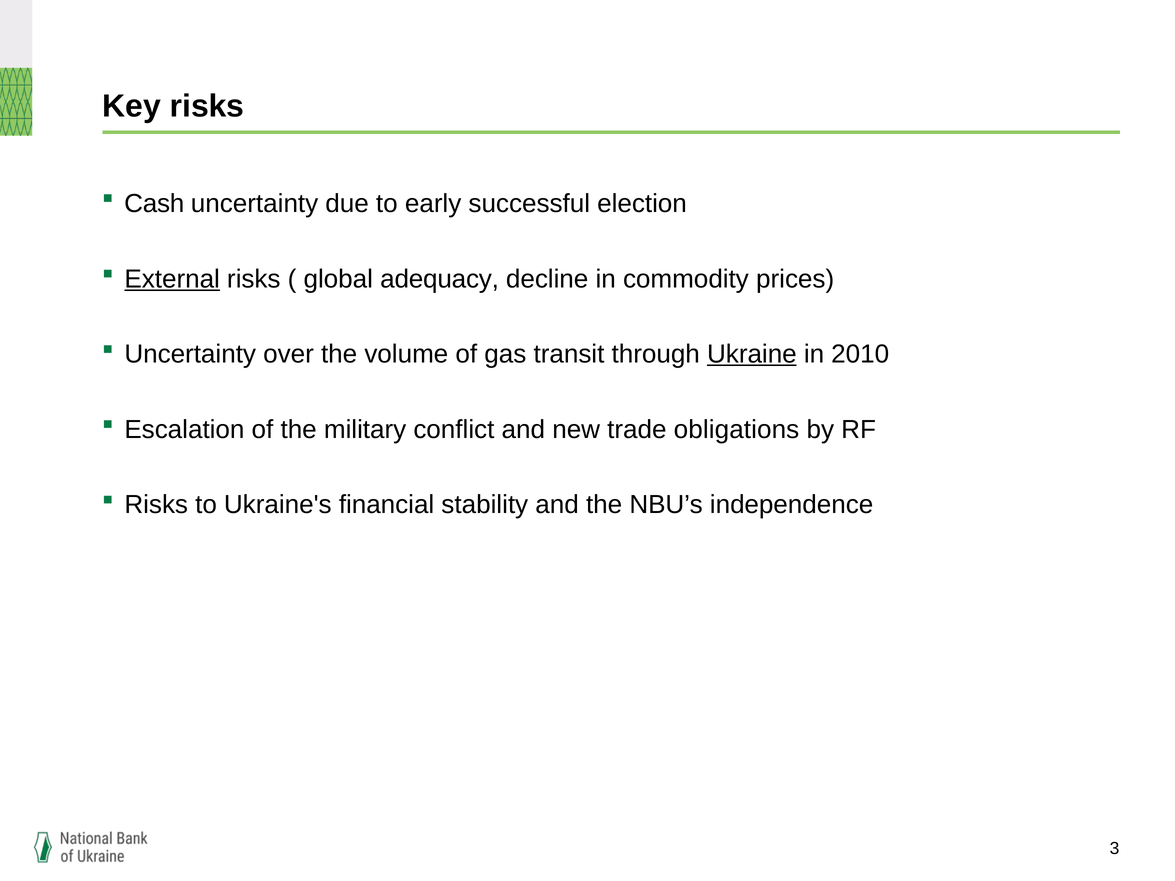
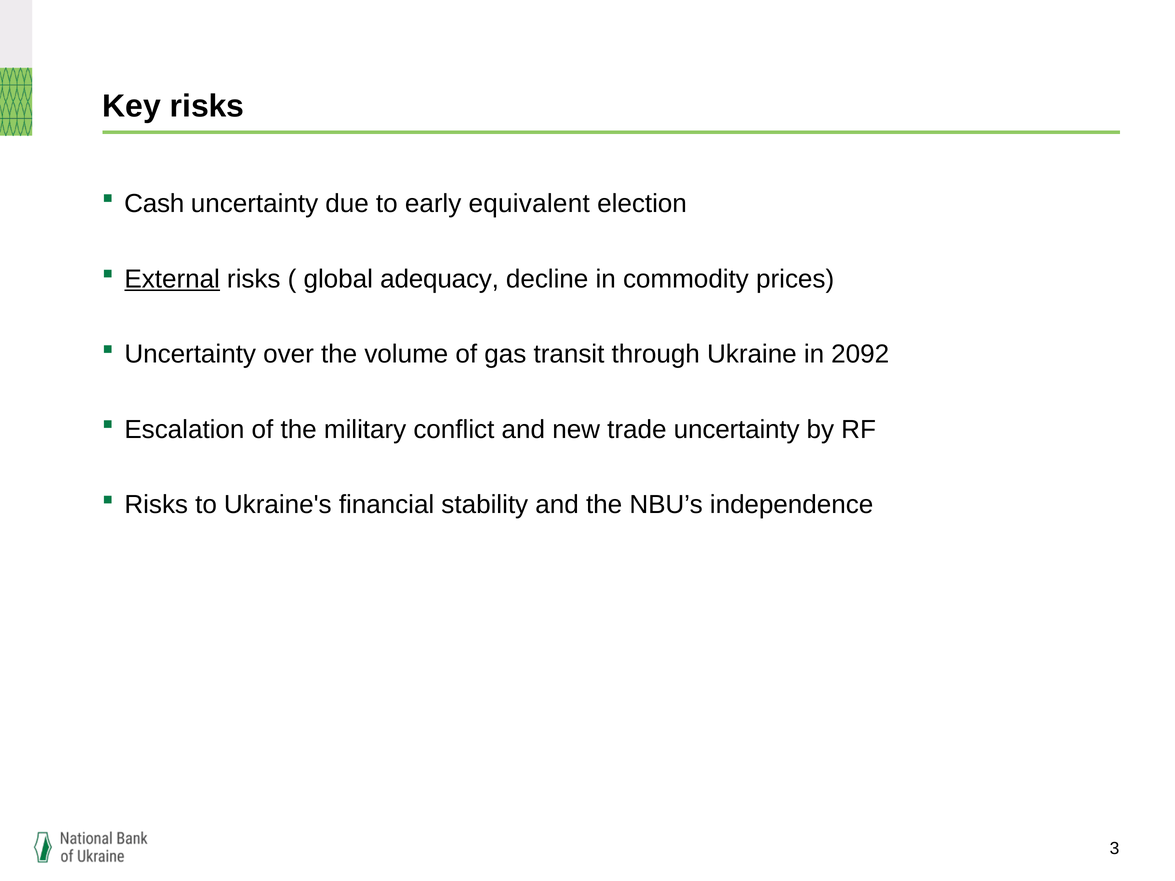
successful: successful -> equivalent (529, 204)
Ukraine underline: present -> none (752, 354)
2010: 2010 -> 2092 (860, 354)
trade obligations: obligations -> uncertainty (737, 430)
